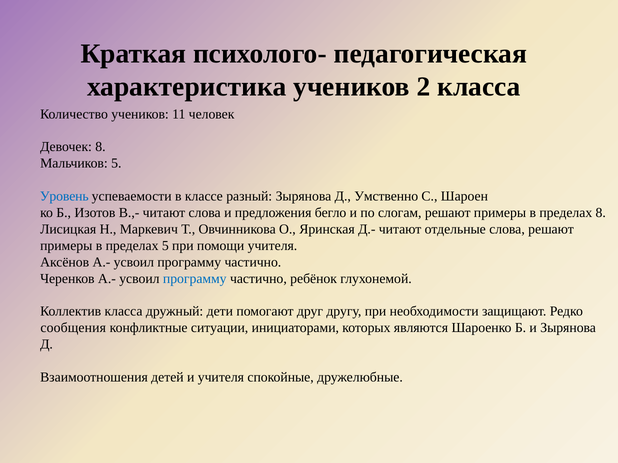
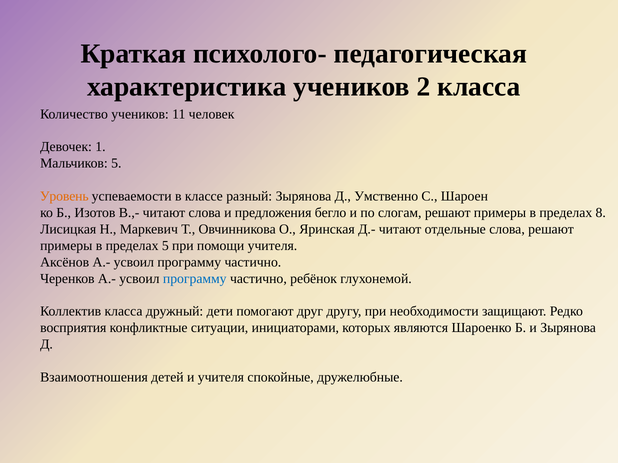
Девочек 8: 8 -> 1 (101, 147)
Уровень colour: blue -> orange (64, 196)
сообщения: сообщения -> восприятия (73, 328)
